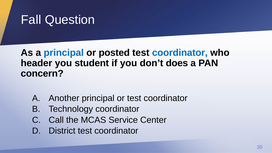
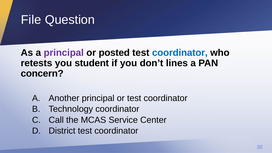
Fall: Fall -> File (31, 20)
principal colour: blue -> purple (64, 53)
header: header -> retests (36, 63)
does: does -> lines (177, 63)
